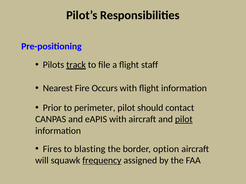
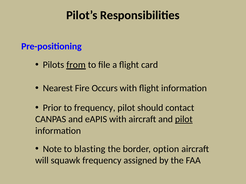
track: track -> from (76, 65)
staff: staff -> card (150, 65)
to perimeter: perimeter -> frequency (95, 108)
Fires: Fires -> Note (52, 149)
frequency underline: present -> none (102, 161)
